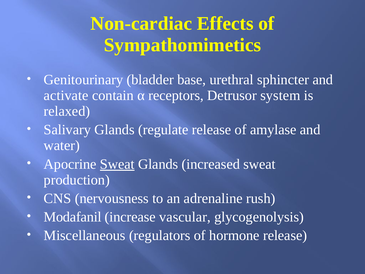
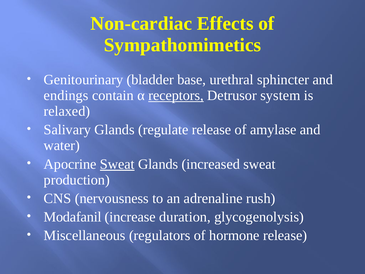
activate: activate -> endings (66, 95)
receptors underline: none -> present (176, 95)
vascular: vascular -> duration (185, 217)
